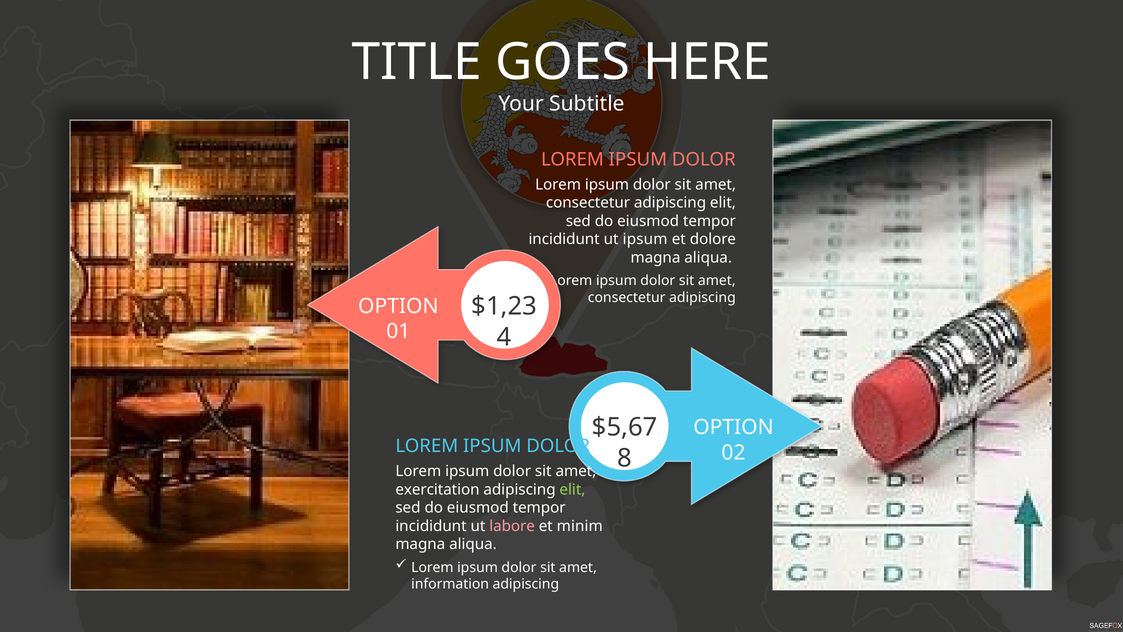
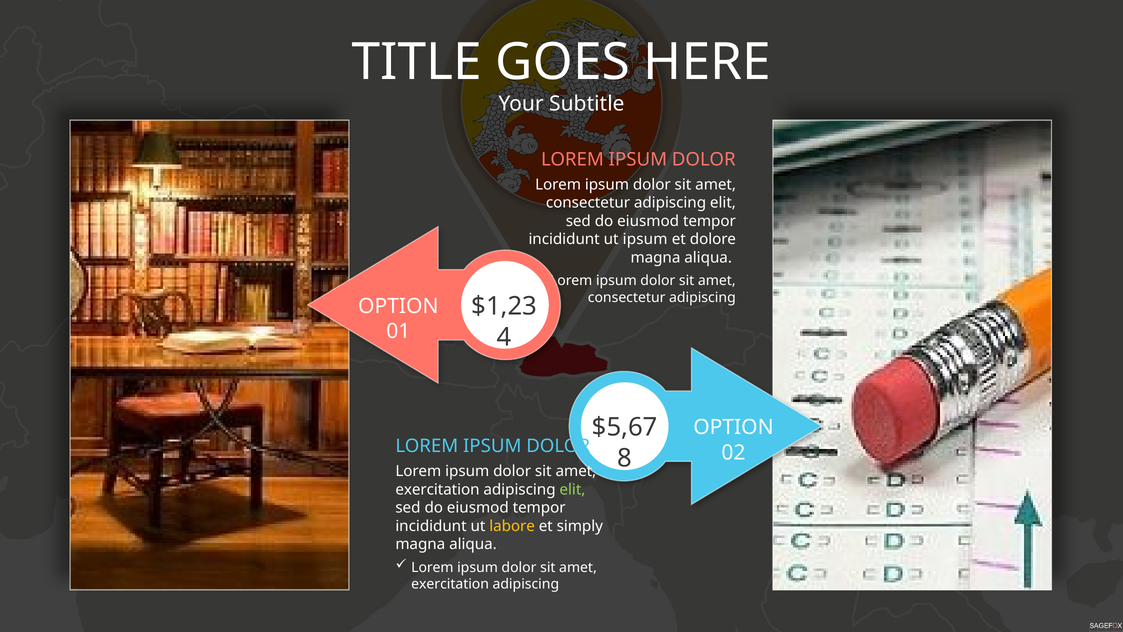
labore colour: pink -> yellow (512, 526)
minim: minim -> simply (580, 526)
information: information -> exercitation (450, 584)
